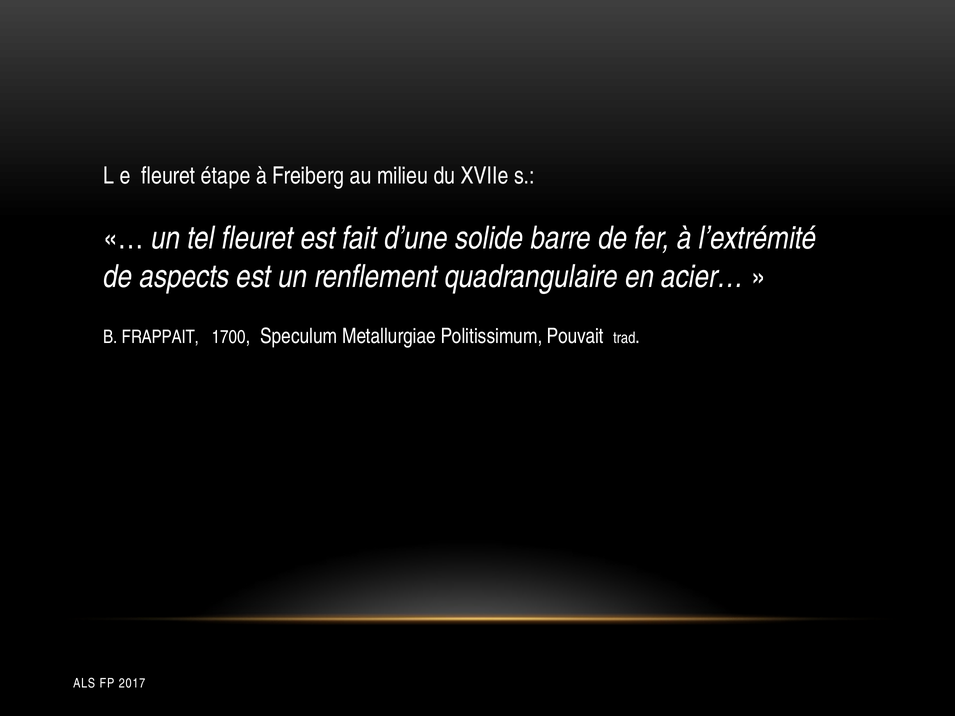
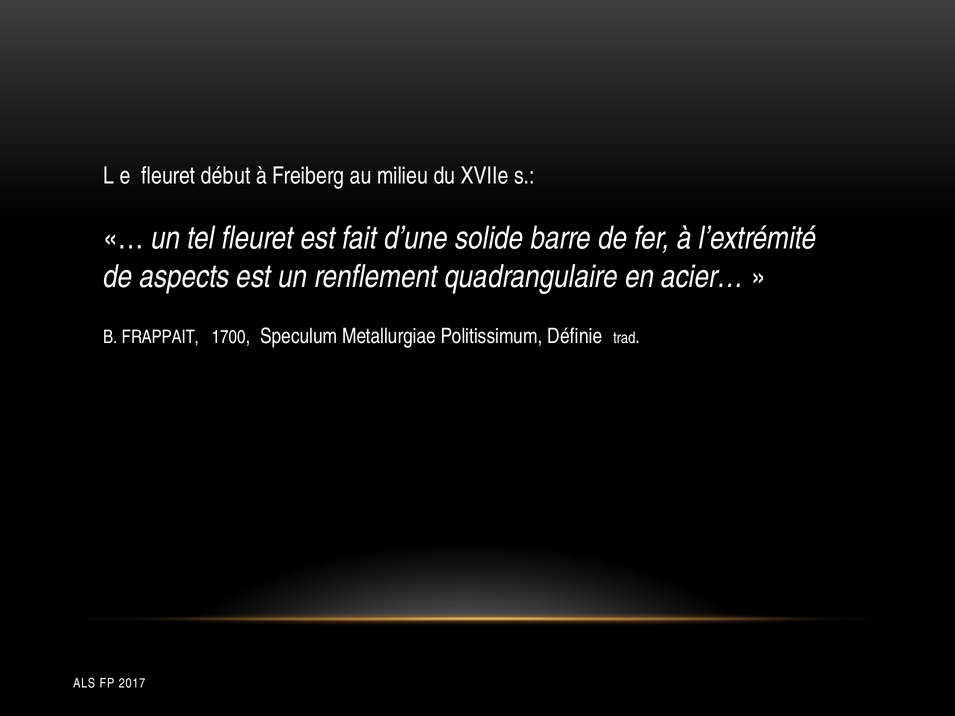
étape: étape -> début (226, 176)
Pouvait: Pouvait -> Définie (575, 336)
